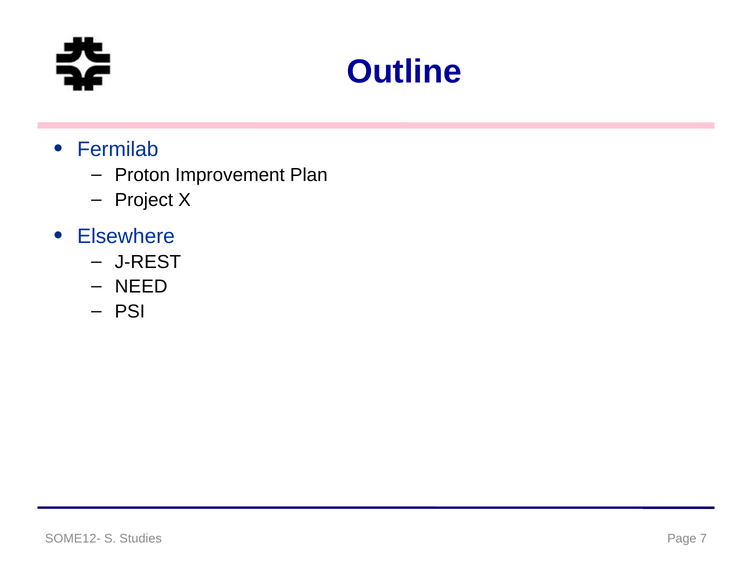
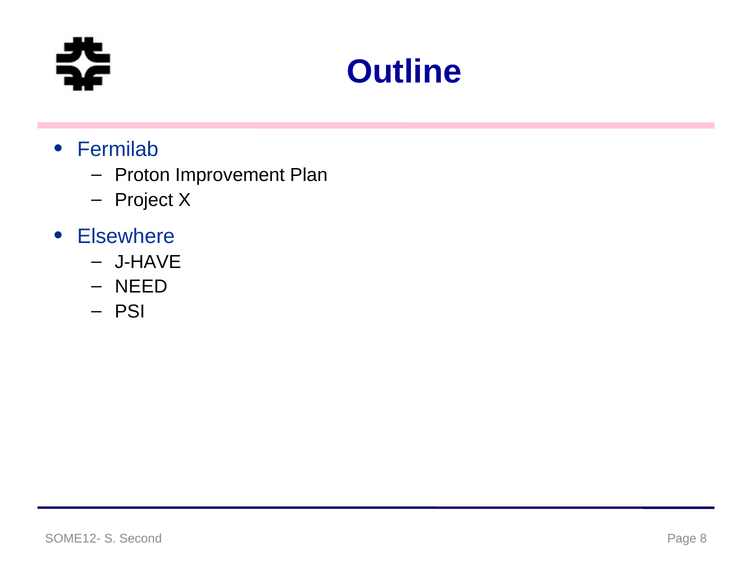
J-REST: J-REST -> J-HAVE (148, 262)
Studies: Studies -> Second (141, 539)
7: 7 -> 8 (703, 539)
